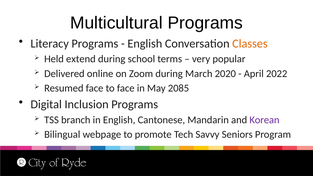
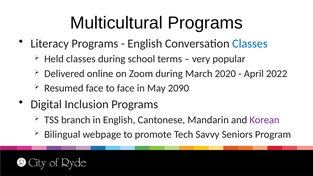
Classes colour: orange -> blue (250, 44)
Held extend: extend -> classes (81, 59)
2085: 2085 -> 2090 (178, 88)
